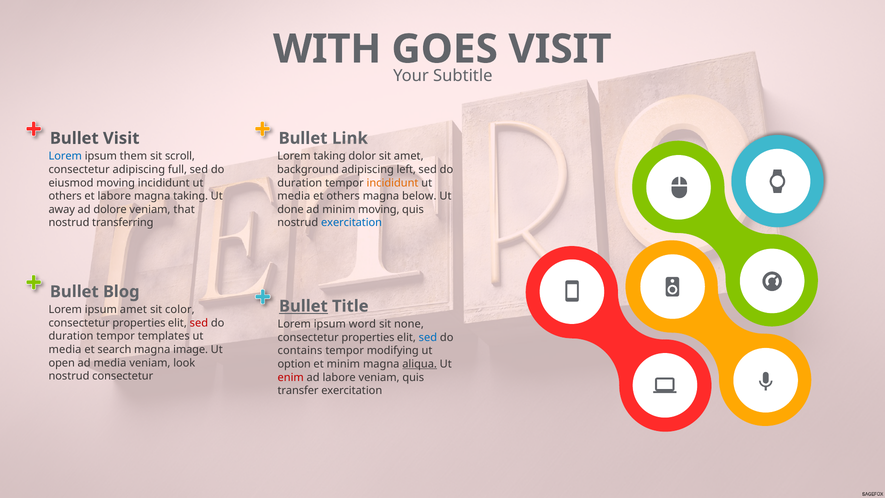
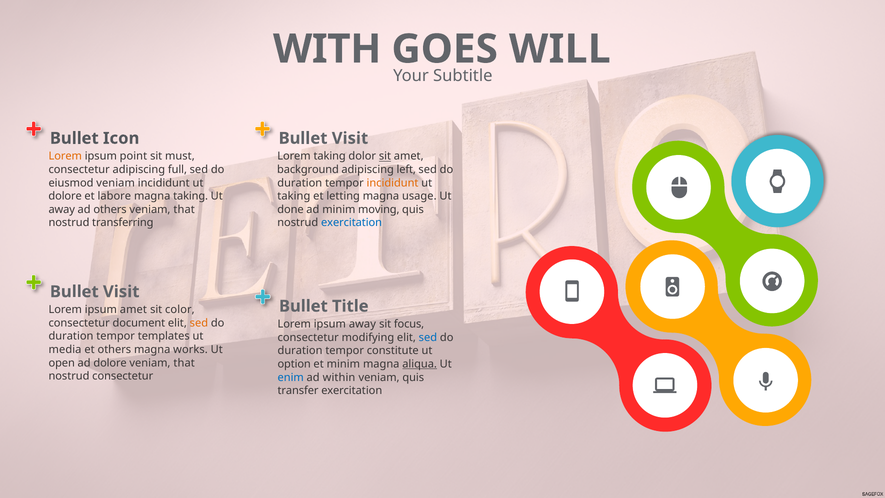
VISIT: VISIT -> WILL (560, 49)
Bullet Visit: Visit -> Icon (121, 138)
Link: Link -> Visit (350, 138)
Lorem colour: blue -> orange (65, 156)
them: them -> point (133, 156)
scroll: scroll -> must (180, 156)
sit underline: none -> present (385, 156)
eiusmod moving: moving -> veniam (116, 183)
others: others -> dolore (65, 196)
media: media -> taking (294, 196)
et others: others -> letting (343, 196)
below: below -> usage (419, 196)
ad dolore: dolore -> others (110, 209)
Blog: Blog -> Visit (121, 292)
Bullet underline: present -> none (303, 306)
properties: properties -> document (139, 323)
sed colour: red -> orange (199, 323)
ipsum word: word -> away (362, 324)
none: none -> focus (409, 324)
properties: properties -> modifying (368, 337)
et search: search -> others (114, 349)
image: image -> works (191, 349)
contains: contains -> duration (300, 351)
modifying: modifying -> constitute (393, 351)
ad media: media -> dolore (110, 363)
look: look -> that (184, 363)
enim colour: red -> blue (291, 377)
ad labore: labore -> within (339, 377)
